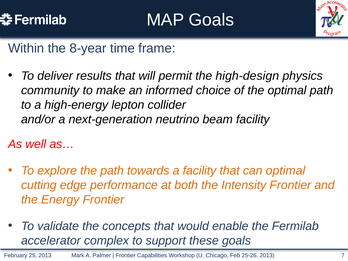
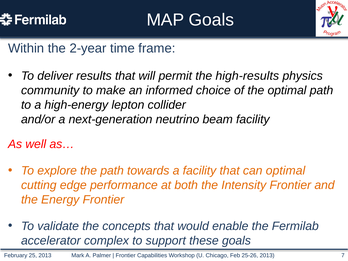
8-year: 8-year -> 2-year (88, 48)
high-design: high-design -> high-results (247, 76)
